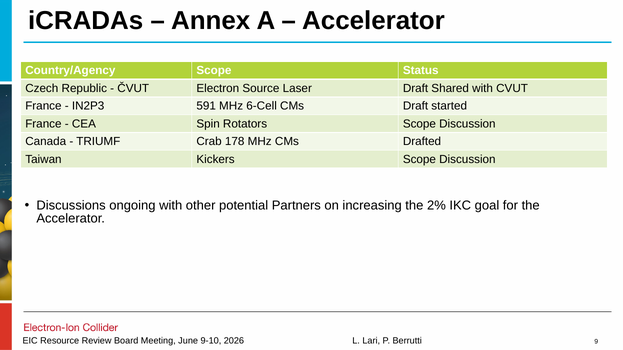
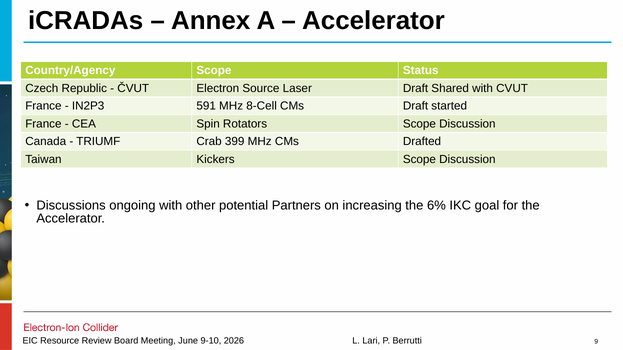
6-Cell: 6-Cell -> 8-Cell (262, 106)
178: 178 -> 399 (235, 142)
2%: 2% -> 6% (436, 206)
